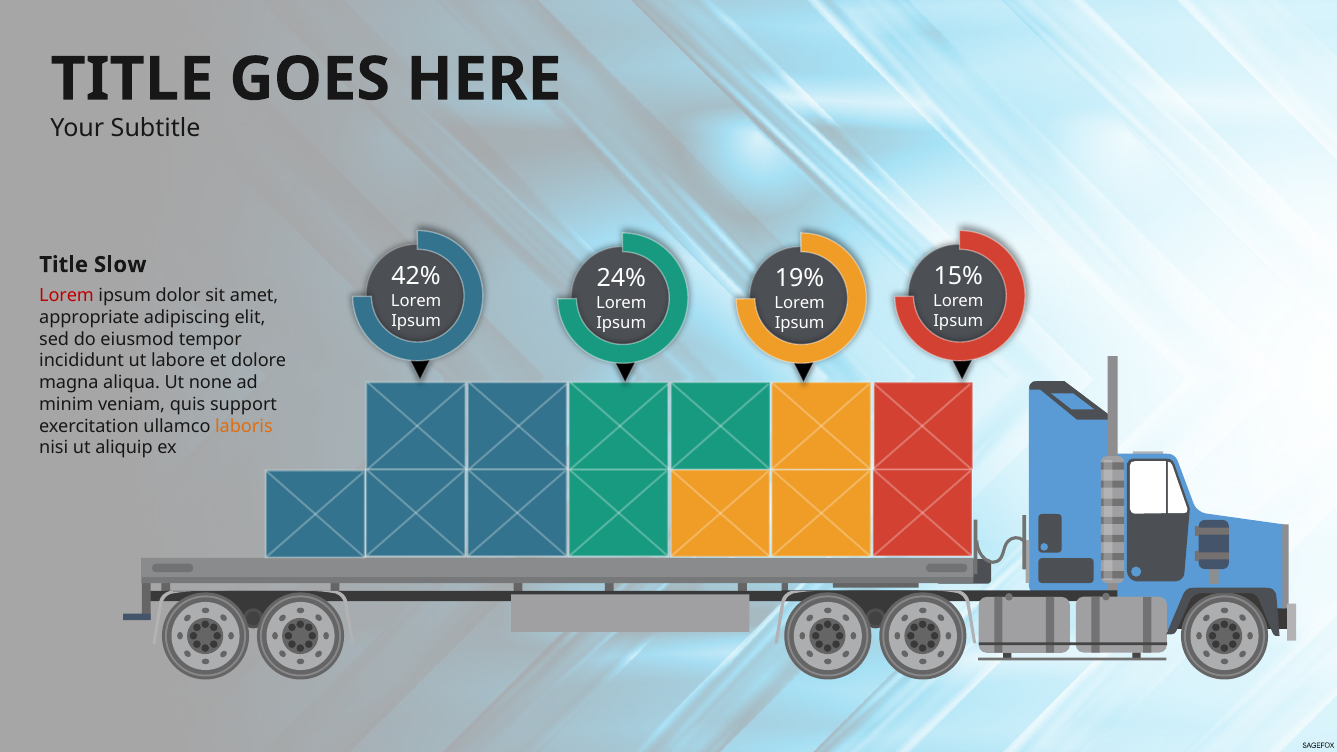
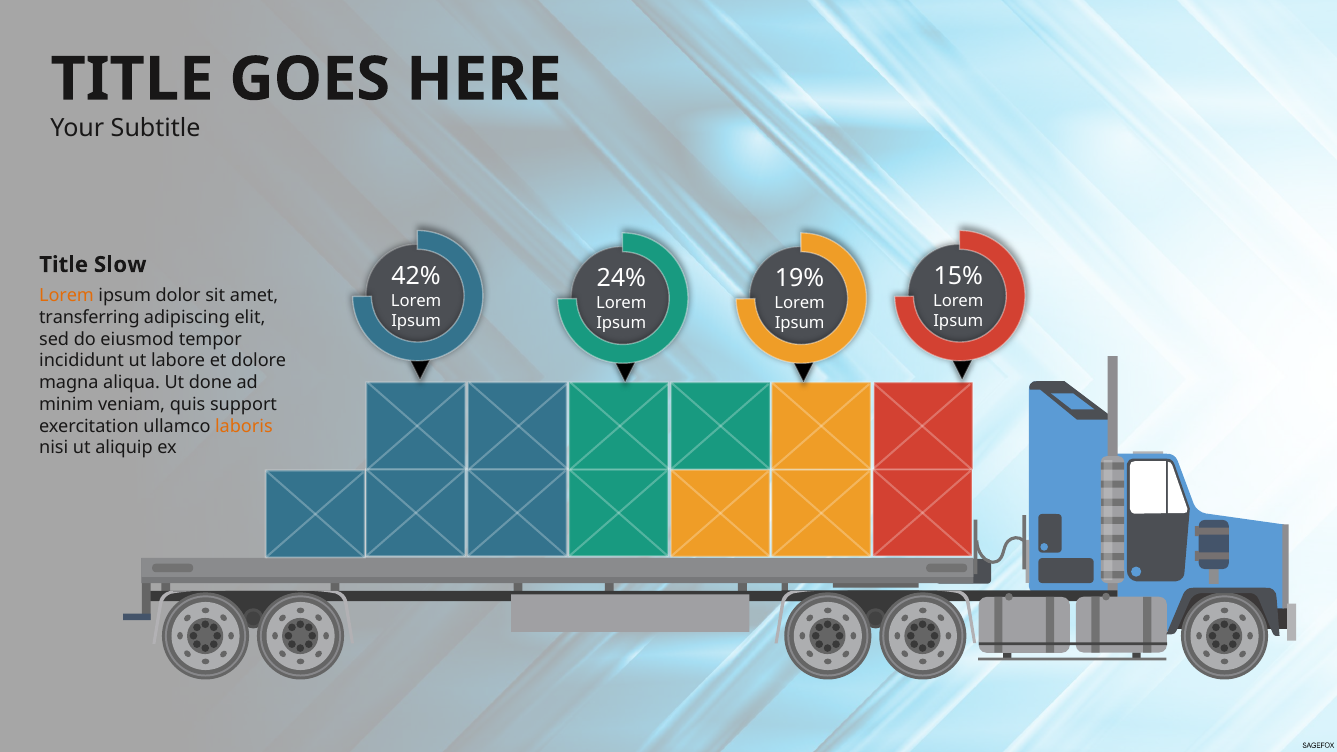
Lorem colour: red -> orange (67, 296)
appropriate: appropriate -> transferring (89, 317)
none: none -> done (210, 383)
